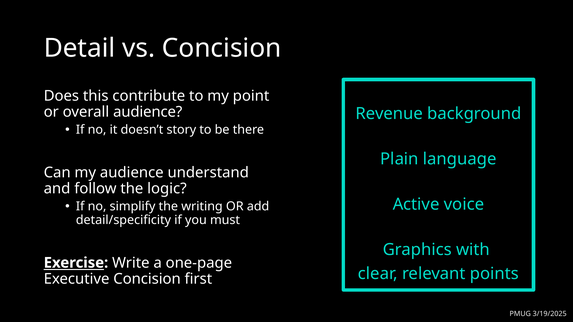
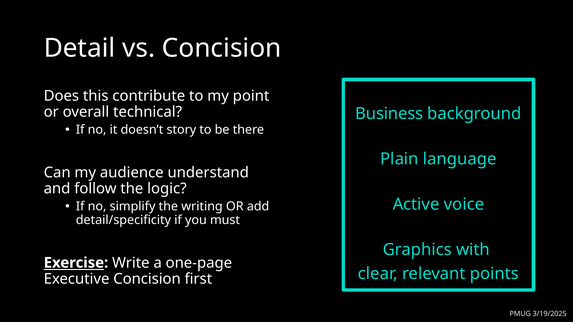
overall audience: audience -> technical (148, 112)
Revenue: Revenue -> Business (389, 114)
